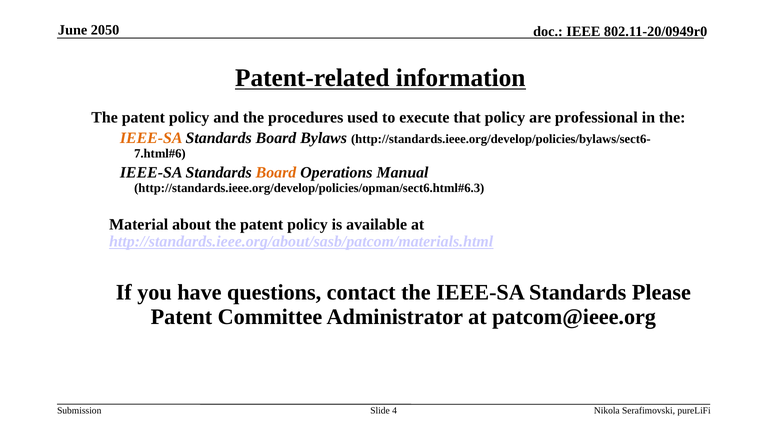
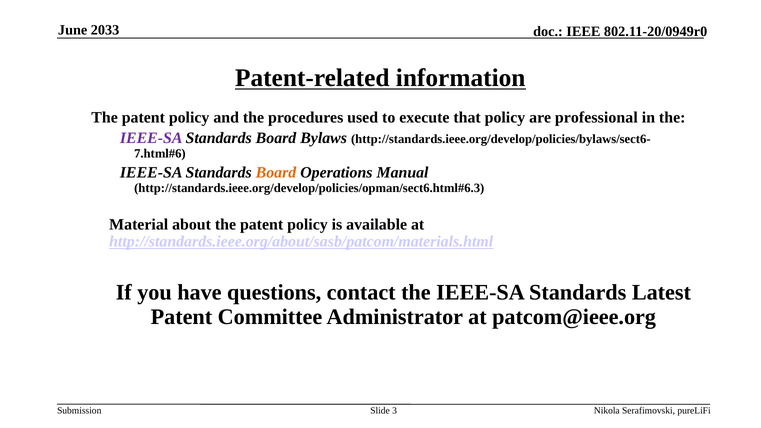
2050: 2050 -> 2033 (105, 30)
IEEE-SA colour: orange -> purple (151, 138)
Please: Please -> Latest (661, 292)
4: 4 -> 3 (395, 411)
